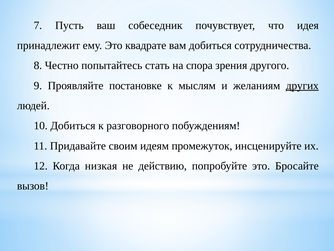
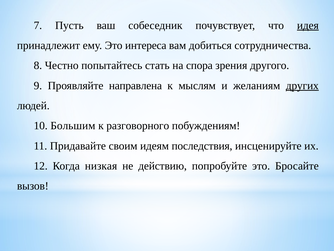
идея underline: none -> present (308, 25)
квадрате: квадрате -> интереса (146, 45)
постановке: постановке -> направлена (135, 85)
10 Добиться: Добиться -> Большим (73, 126)
промежуток: промежуток -> последствия (202, 146)
